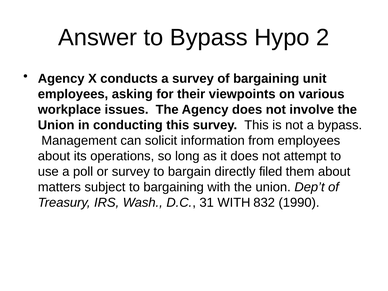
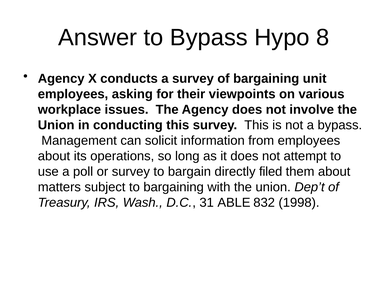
2: 2 -> 8 (323, 38)
31 WITH: WITH -> ABLE (234, 203)
1990: 1990 -> 1998 (299, 203)
